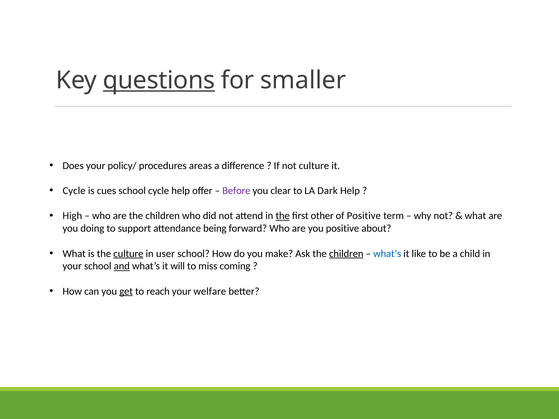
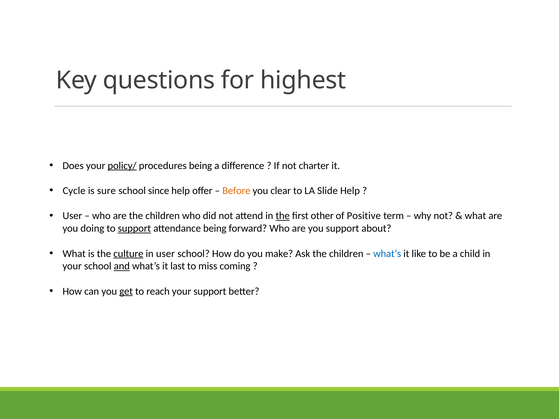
questions underline: present -> none (159, 80)
smaller: smaller -> highest (303, 80)
policy/ underline: none -> present (122, 166)
procedures areas: areas -> being (201, 166)
not culture: culture -> charter (314, 166)
cues: cues -> sure (106, 191)
school cycle: cycle -> since (159, 191)
Before colour: purple -> orange (236, 191)
Dark: Dark -> Slide (328, 191)
High: High -> User (72, 216)
support underline: none -> present (134, 229)
you positive: positive -> support (343, 229)
children underline: present -> none (346, 254)
will: will -> last (178, 266)
your welfare: welfare -> support (210, 291)
